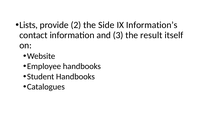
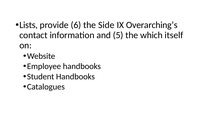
2: 2 -> 6 (76, 25)
Information’s: Information’s -> Overarching’s (152, 25)
3: 3 -> 5 (118, 35)
result: result -> which (151, 35)
